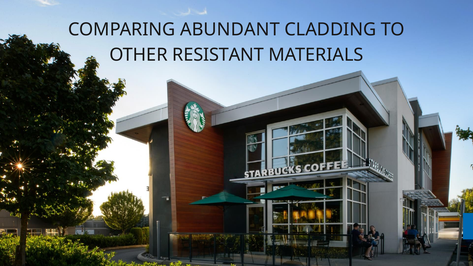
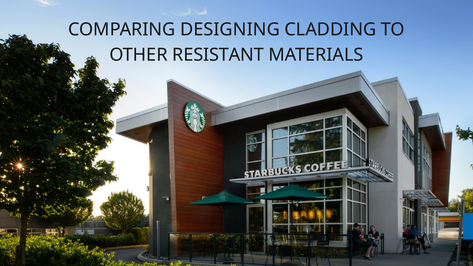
ABUNDANT: ABUNDANT -> DESIGNING (230, 30)
